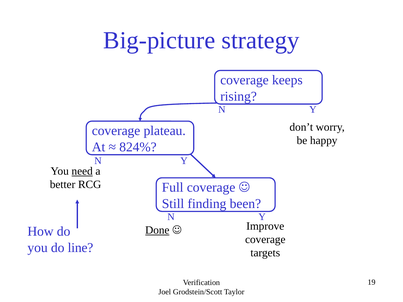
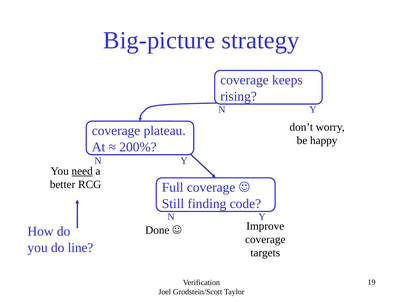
824%: 824% -> 200% (138, 147)
been: been -> code (245, 204)
Done underline: present -> none (157, 230)
